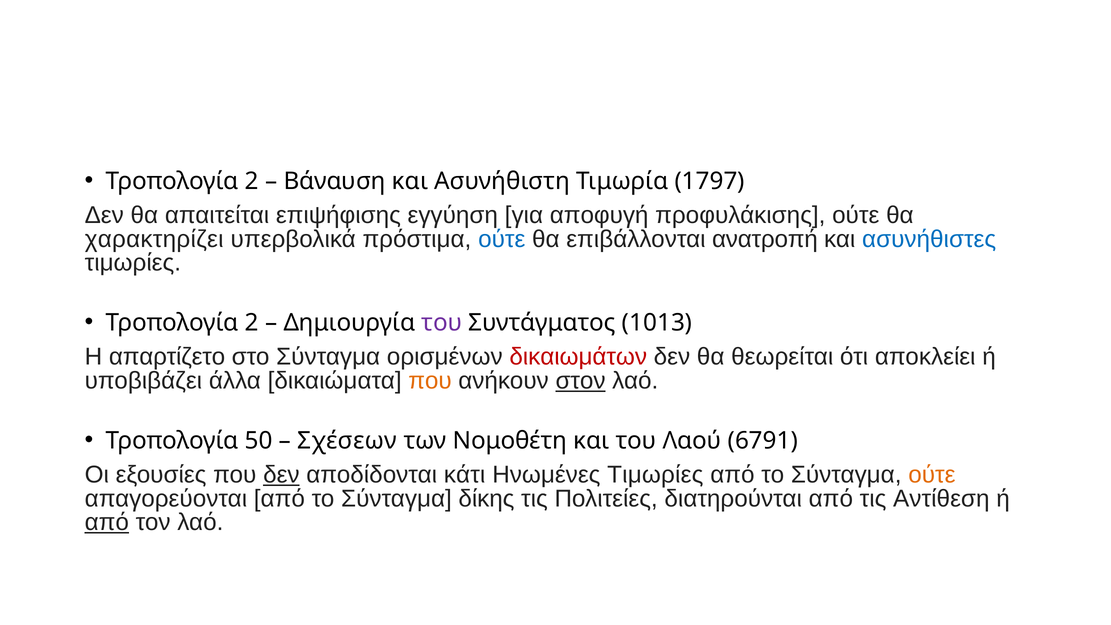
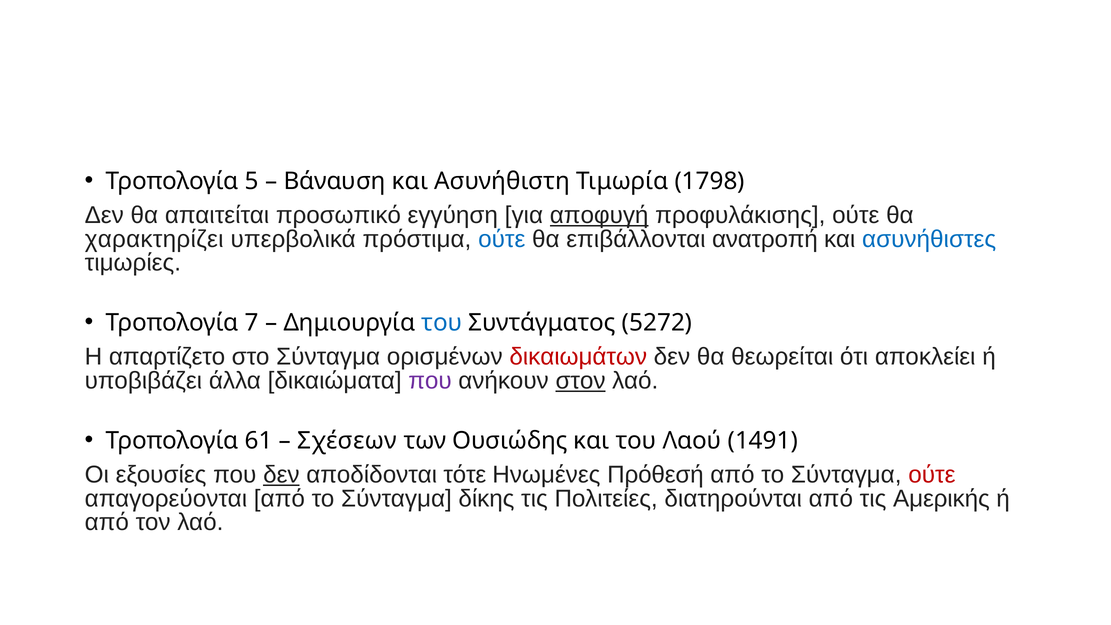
2: 2 -> 5 (252, 181)
1797: 1797 -> 1798 (710, 181)
επιψήφισης: επιψήφισης -> προσωπικό (338, 215)
αποφυγή underline: none -> present (599, 215)
2: 2 -> 7 (252, 323)
του colour: purple -> blue (442, 323)
1013: 1013 -> 5272 (657, 323)
που colour: orange -> purple (430, 381)
50: 50 -> 61 (259, 441)
Νομοθέτη: Νομοθέτη -> Ουσιώδης (510, 441)
6791: 6791 -> 1491 (763, 441)
κάτι: κάτι -> τότε (465, 475)
Ηνωμένες Τιμωρίες: Τιμωρίες -> Πρόθεσή (655, 475)
ούτε colour: orange -> red (932, 475)
Αντίθεση: Αντίθεση -> Αμερικής (941, 498)
από underline: present -> none (107, 522)
